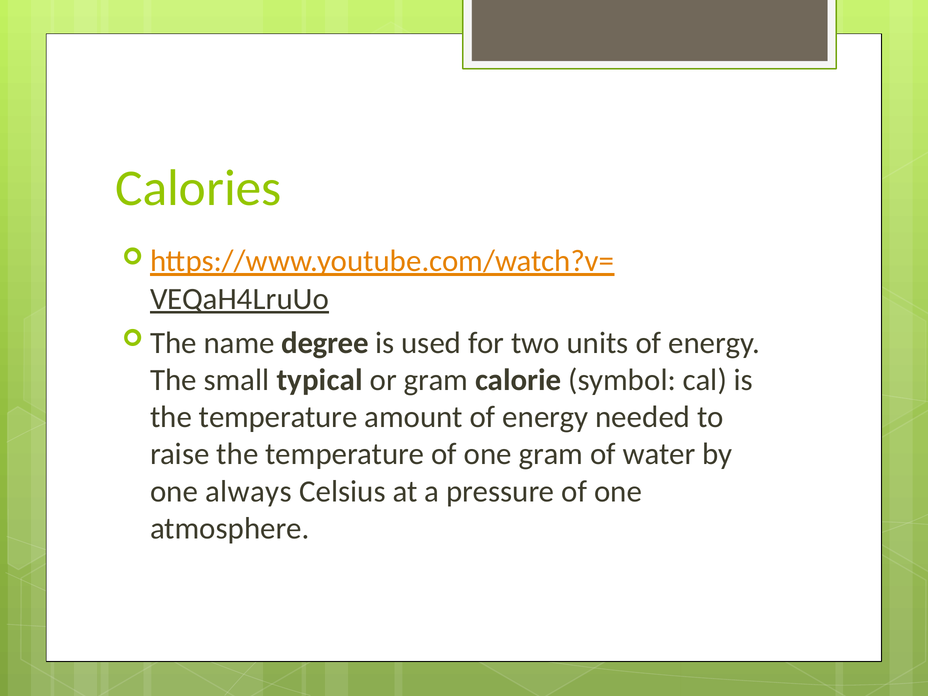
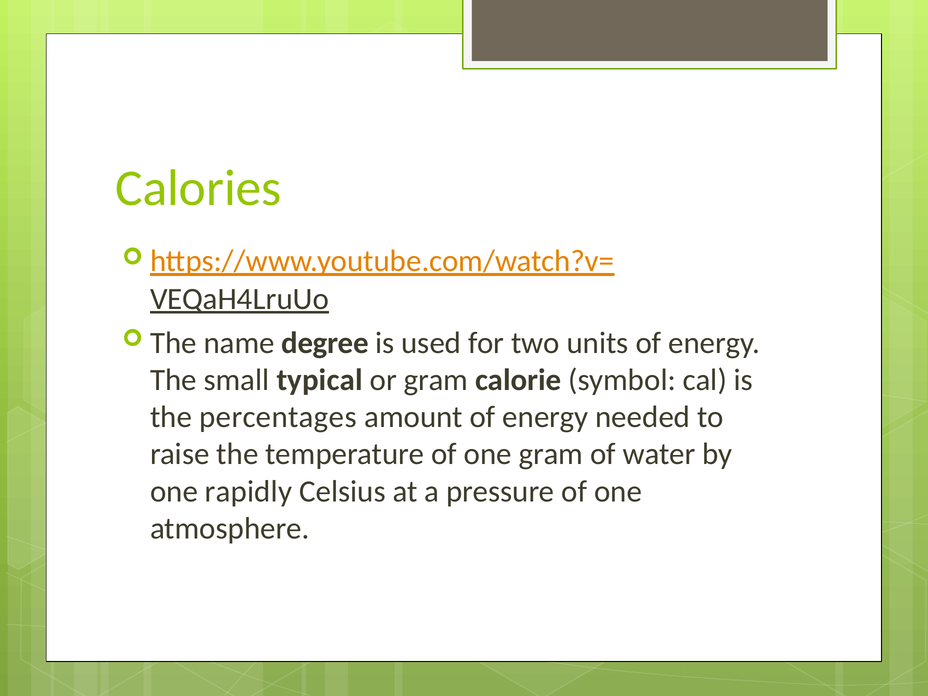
temperature: temperature -> percentages (278, 417)
always: always -> rapidly (249, 491)
